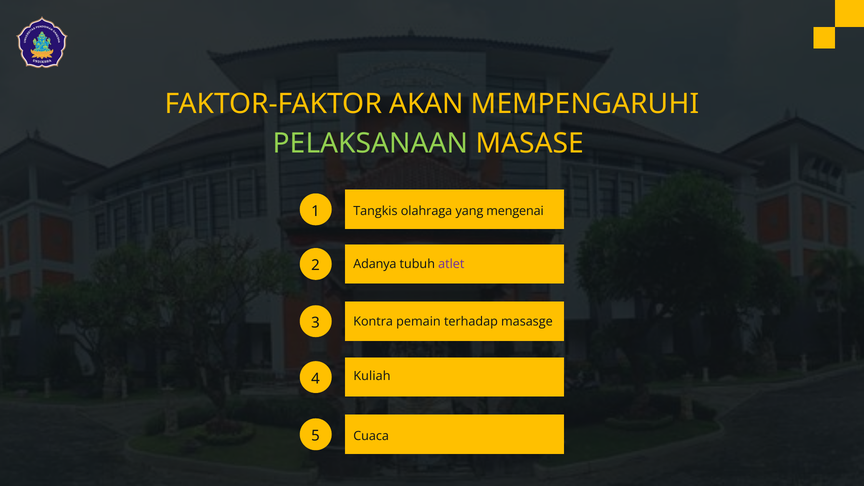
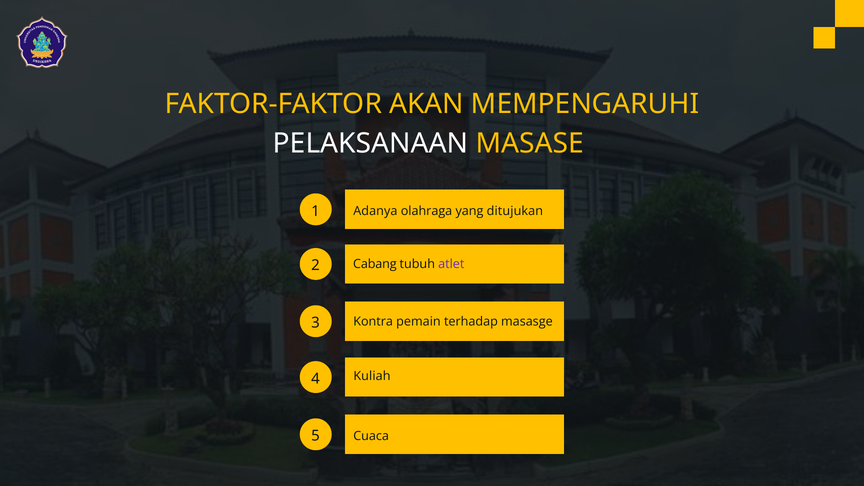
PELAKSANAAN colour: light green -> white (370, 143)
Tangkis: Tangkis -> Adanya (375, 211)
mengenai: mengenai -> ditujukan (515, 211)
Adanya: Adanya -> Cabang (375, 264)
